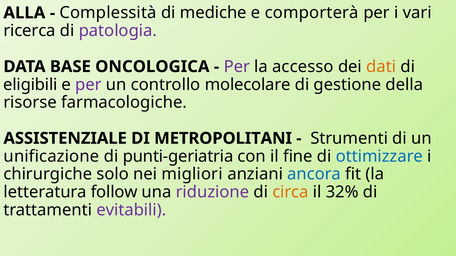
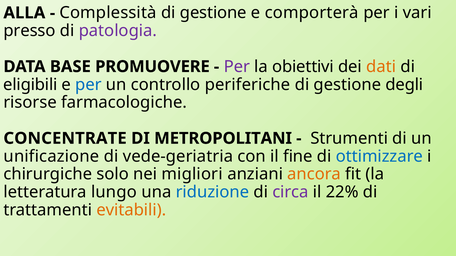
mediche: mediche -> gestione (213, 13)
ricerca: ricerca -> presso (29, 31)
ONCOLOGICA: ONCOLOGICA -> PROMUOVERE (152, 67)
accesso: accesso -> obiettivi (303, 67)
per colour: purple -> blue (88, 85)
molecolare: molecolare -> periferiche (248, 85)
della: della -> degli (404, 85)
ASSISTENZIALE: ASSISTENZIALE -> CONCENTRATE (65, 139)
punti-geriatria: punti-geriatria -> vede-geriatria (178, 157)
ancora colour: blue -> orange (314, 175)
follow: follow -> lungo (114, 192)
riduzione colour: purple -> blue (212, 192)
circa colour: orange -> purple (290, 192)
32%: 32% -> 22% (342, 192)
evitabili colour: purple -> orange (131, 210)
